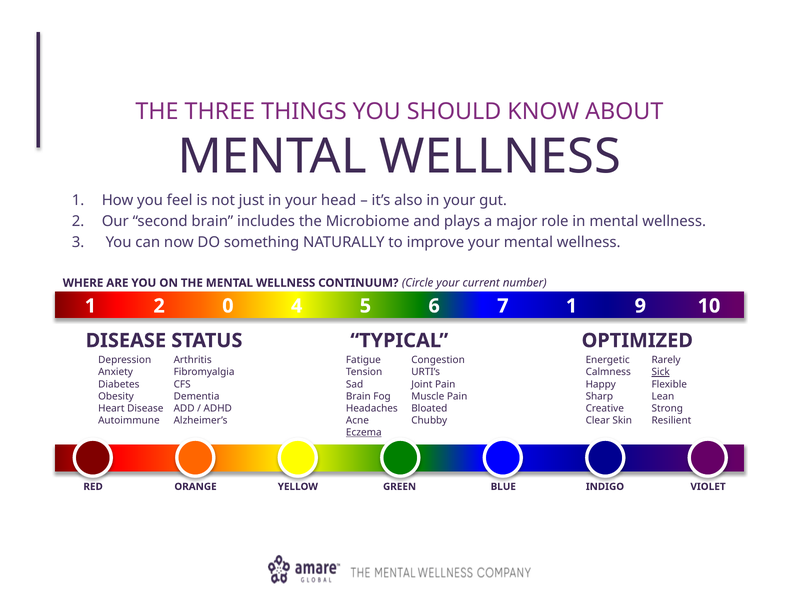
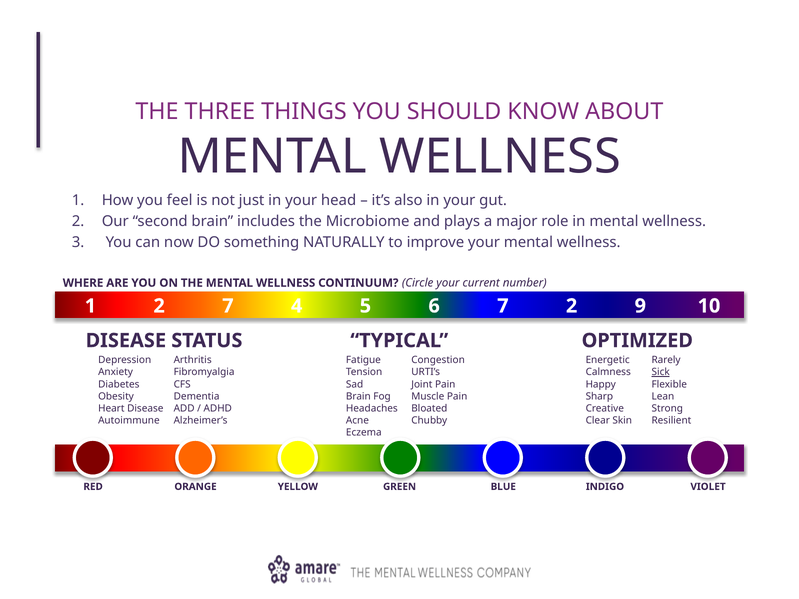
2 0: 0 -> 7 (228, 306)
7 1: 1 -> 2 (572, 306)
Eczema underline: present -> none (364, 432)
